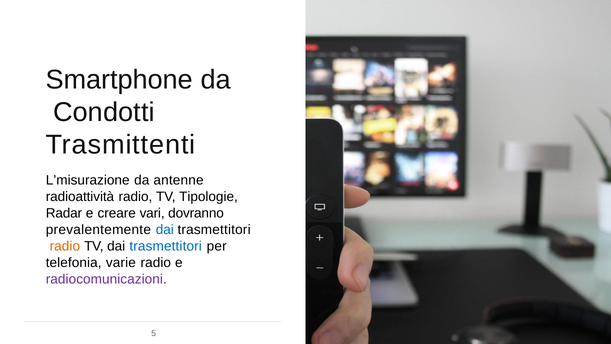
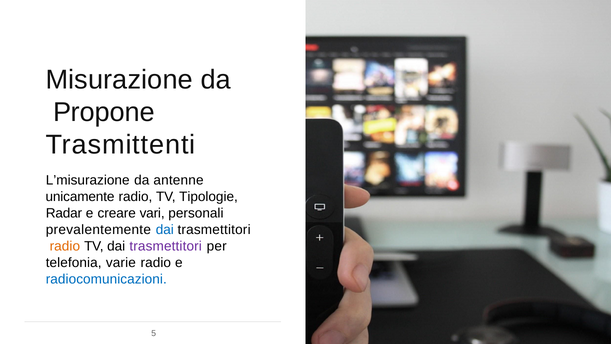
Smartphone: Smartphone -> Misurazione (119, 80)
Condotti: Condotti -> Propone (104, 112)
radioattività: radioattività -> unicamente (80, 197)
dovranno: dovranno -> personali (196, 213)
trasmettitori colour: blue -> purple (166, 246)
radiocomunicazioni colour: purple -> blue (106, 279)
